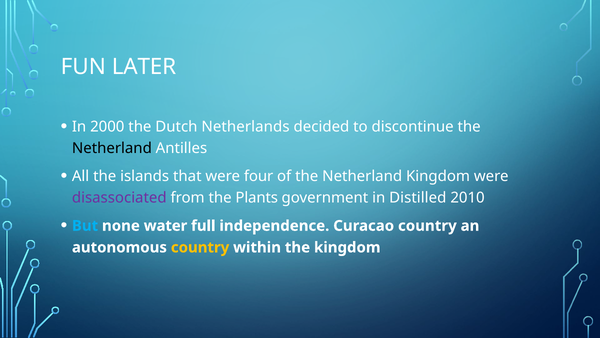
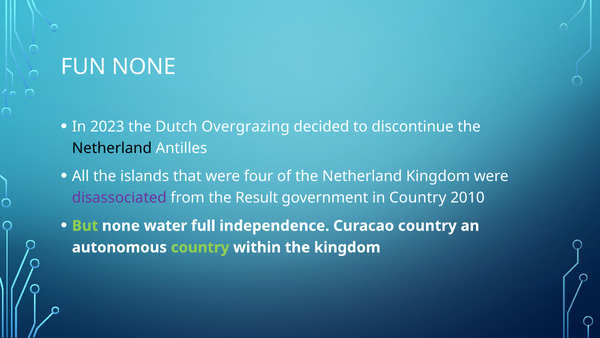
FUN LATER: LATER -> NONE (144, 67)
2000: 2000 -> 2023 (107, 127)
Netherlands: Netherlands -> Overgrazing (246, 127)
Plants: Plants -> Result (257, 198)
in Distilled: Distilled -> Country (418, 198)
But colour: light blue -> light green (85, 226)
country colour: yellow -> light green (200, 247)
